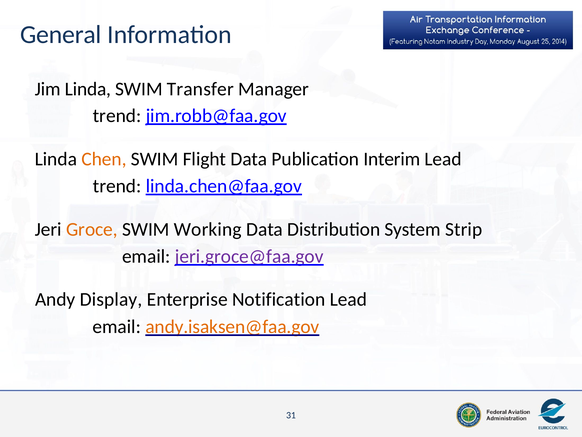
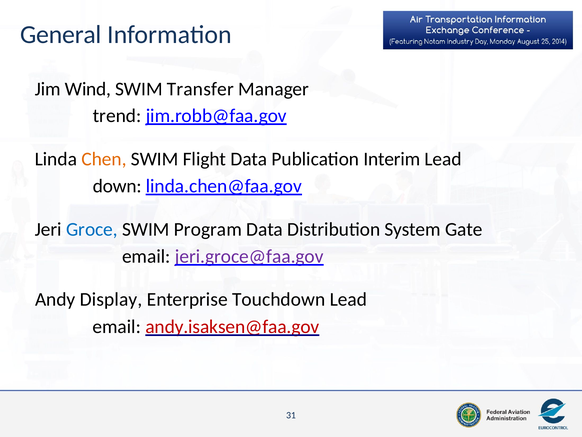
Jim Linda: Linda -> Wind (88, 89)
trend: trend -> down (117, 186)
Groce colour: orange -> blue (92, 229)
Working: Working -> Program (208, 229)
Strip: Strip -> Gate (464, 229)
Notification: Notification -> Touchdown (279, 299)
andy.isaksen@faa.gov colour: orange -> red (232, 326)
